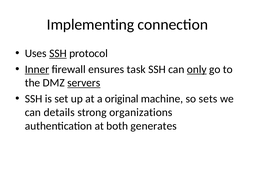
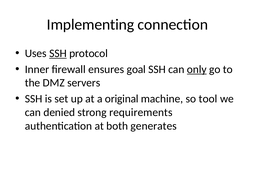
Inner underline: present -> none (37, 69)
task: task -> goal (136, 69)
servers underline: present -> none (84, 83)
sets: sets -> tool (208, 99)
details: details -> denied (59, 112)
organizations: organizations -> requirements (141, 112)
